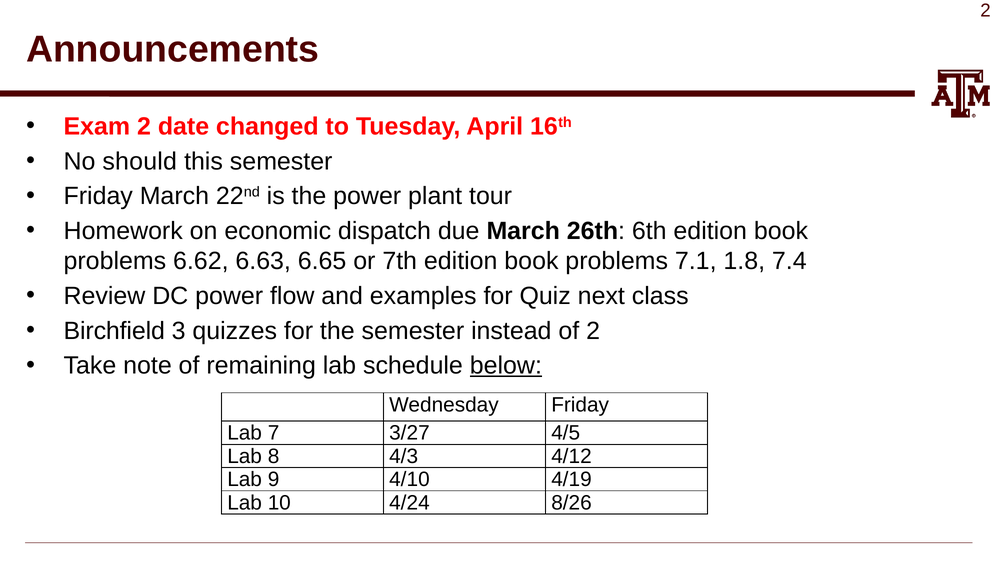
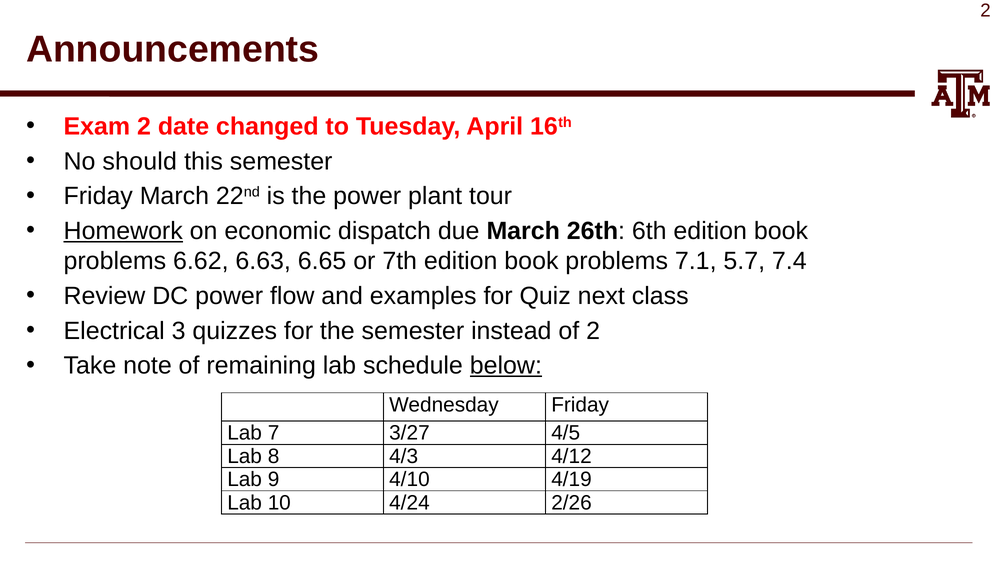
Homework underline: none -> present (123, 231)
1.8: 1.8 -> 5.7 (744, 261)
Birchfield: Birchfield -> Electrical (114, 331)
8/26: 8/26 -> 2/26 (571, 503)
